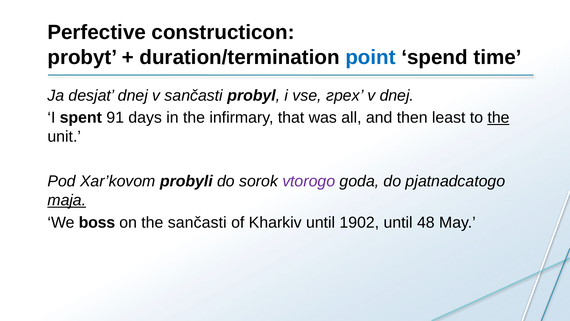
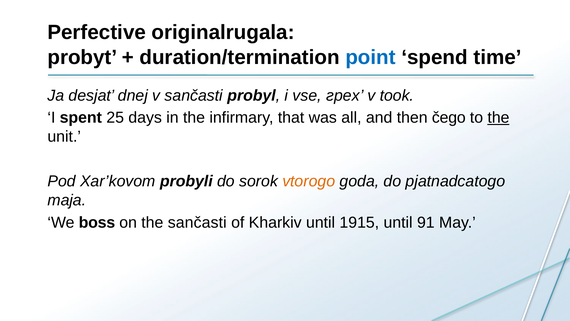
constructicon: constructicon -> originalrugala (223, 32)
v dnej: dnej -> took (397, 95)
91: 91 -> 25 (115, 118)
least: least -> čego (449, 118)
vtorogo colour: purple -> orange (309, 181)
maja underline: present -> none (67, 200)
1902: 1902 -> 1915 (359, 222)
48: 48 -> 91 (426, 222)
